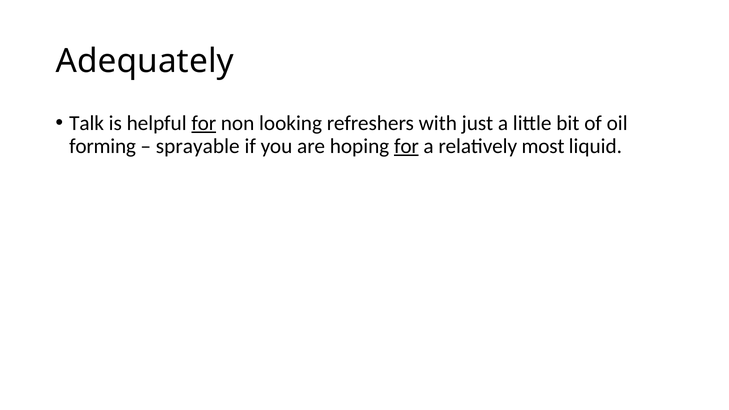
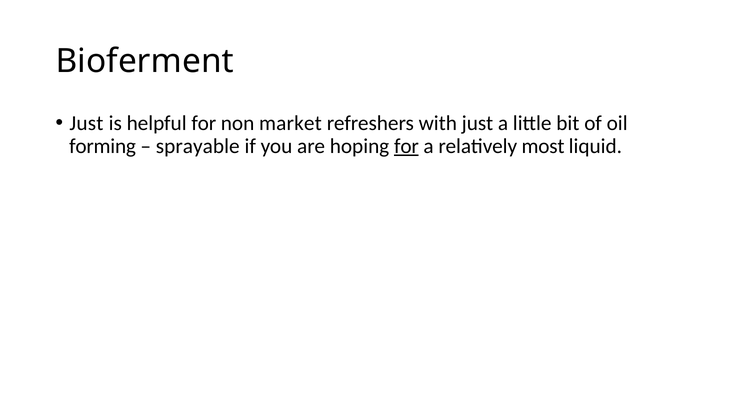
Adequately: Adequately -> Bioferment (145, 61)
Talk: Talk -> Just (86, 123)
for underline: present -> none (204, 123)
looking: looking -> market (290, 123)
